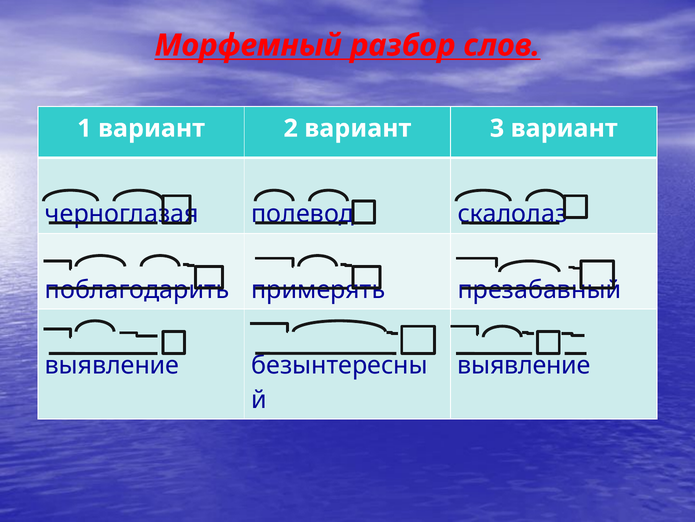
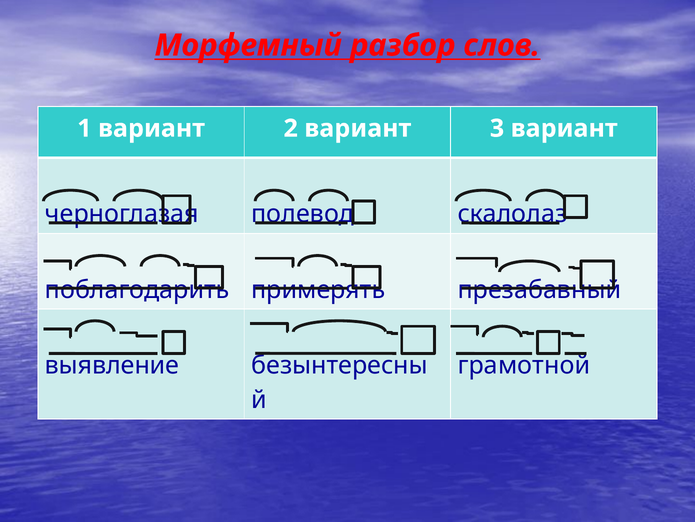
выявление: выявление -> грамотной (524, 365)
